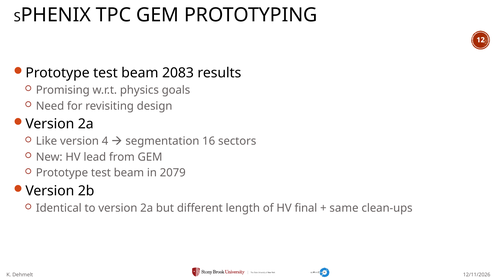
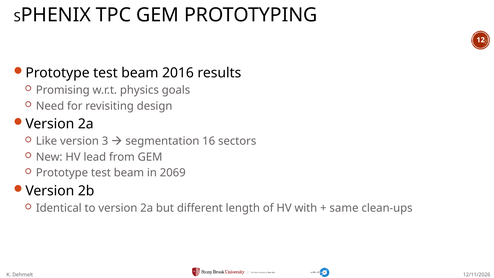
2083: 2083 -> 2016 (178, 73)
4: 4 -> 3 (105, 141)
2079: 2079 -> 2069 (173, 173)
final: final -> with (306, 208)
